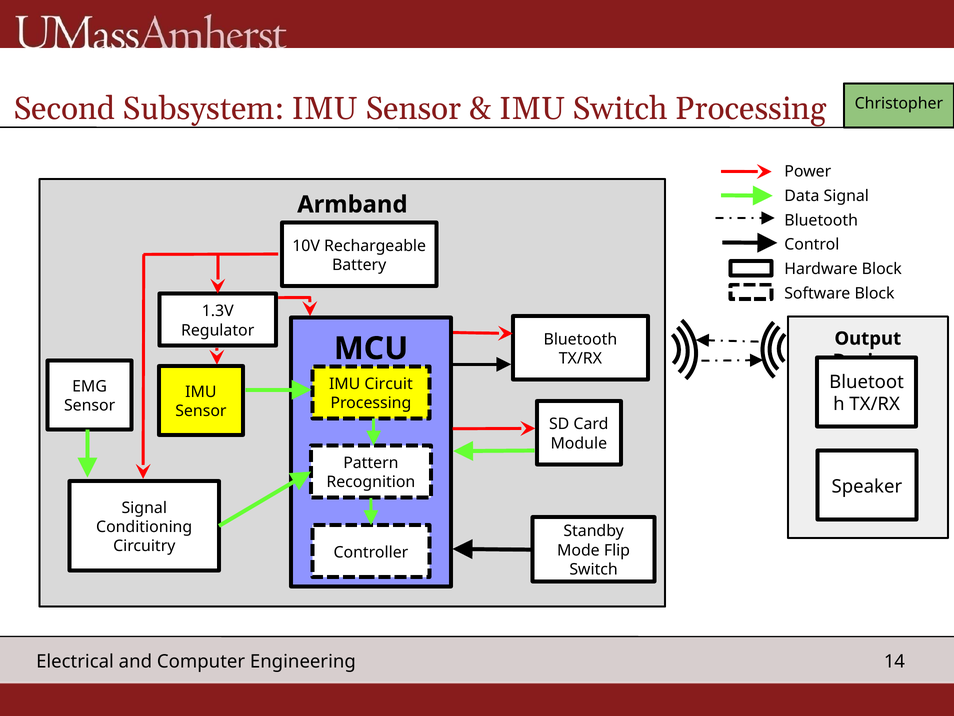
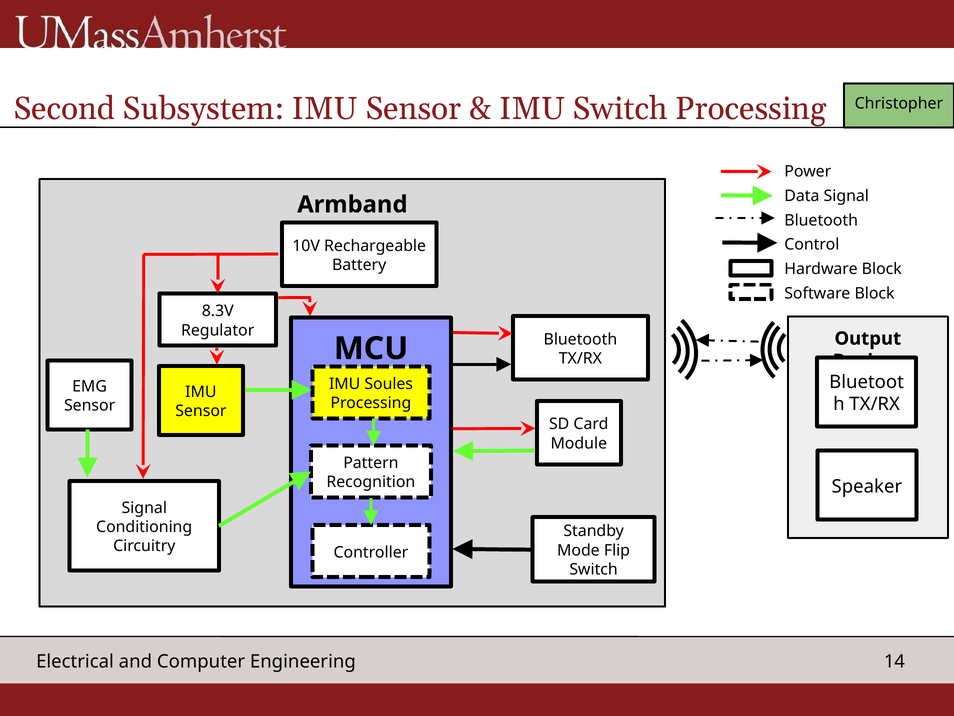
1.3V: 1.3V -> 8.3V (218, 311)
Circuit: Circuit -> Soules (389, 384)
